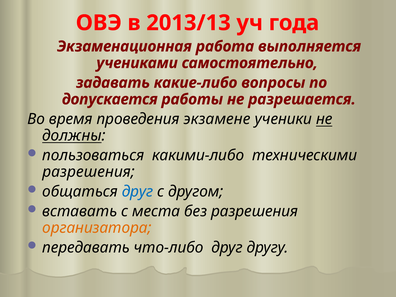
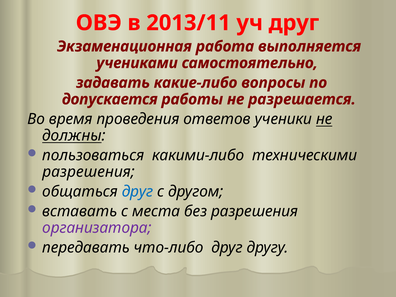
2013/13: 2013/13 -> 2013/11 (189, 23)
уч года: года -> друг (294, 23)
экзамене: экзамене -> ответов (217, 119)
организатора colour: orange -> purple (97, 228)
